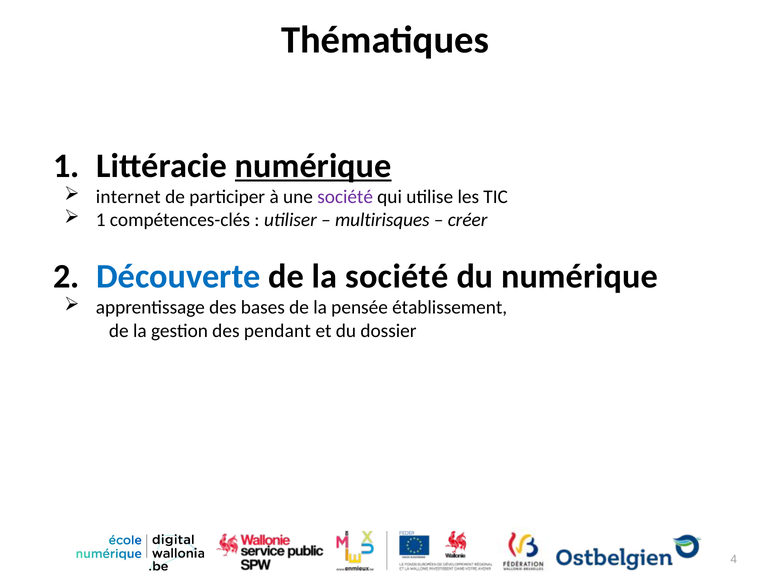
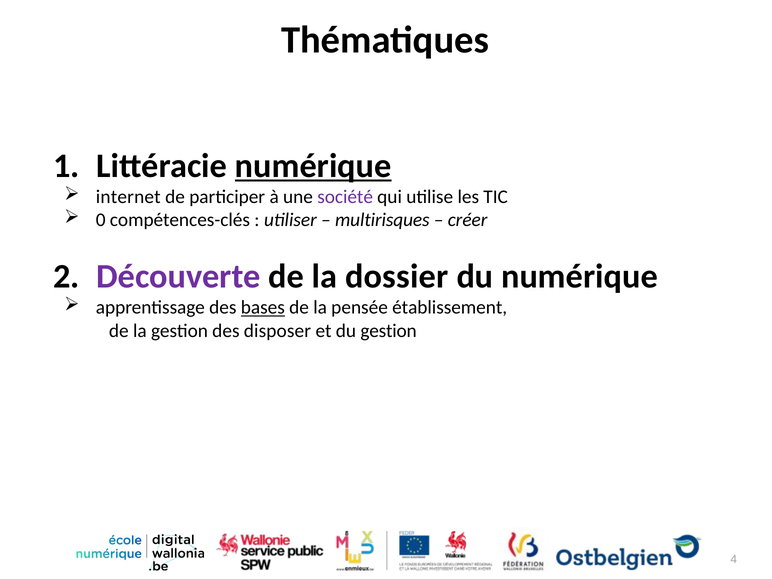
1: 1 -> 0 (101, 220)
Découverte colour: blue -> purple (179, 276)
la société: société -> dossier (397, 276)
bases underline: none -> present (263, 308)
pendant: pendant -> disposer (277, 331)
du dossier: dossier -> gestion (389, 331)
